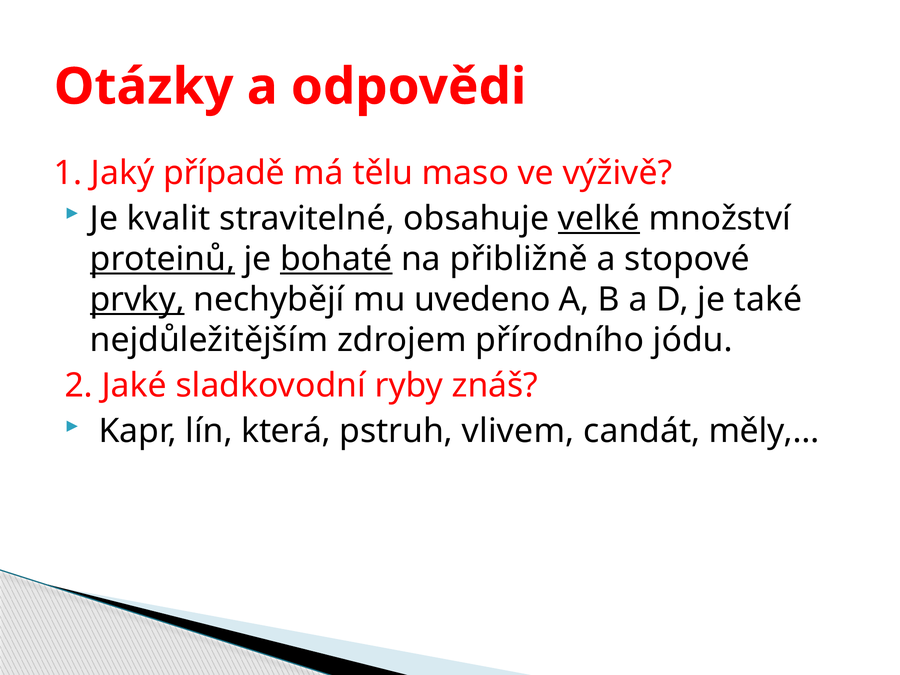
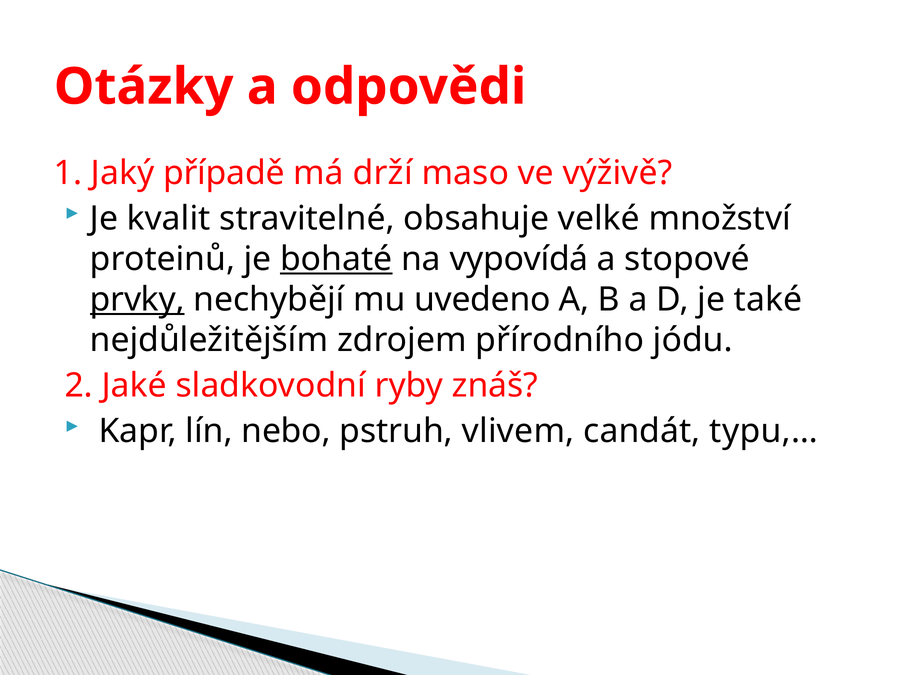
tělu: tělu -> drží (383, 173)
velké underline: present -> none (599, 218)
proteinů underline: present -> none (162, 259)
přibližně: přibližně -> vypovídá (519, 259)
která: která -> nebo (286, 431)
měly,…: měly,… -> typu,… (764, 431)
